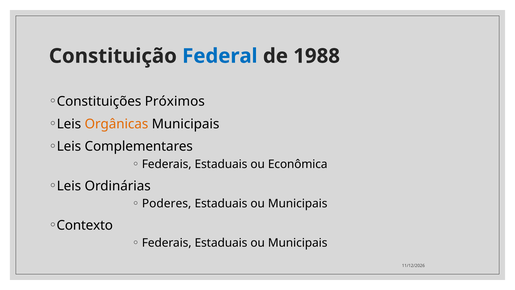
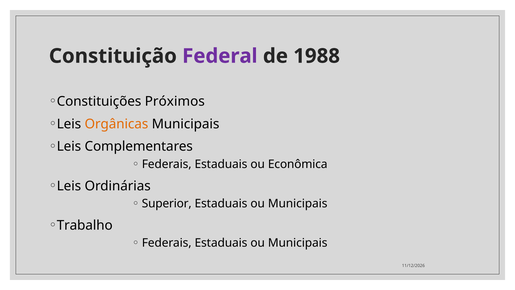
Federal colour: blue -> purple (220, 56)
Poderes: Poderes -> Superior (167, 203)
Contexto: Contexto -> Trabalho (85, 225)
